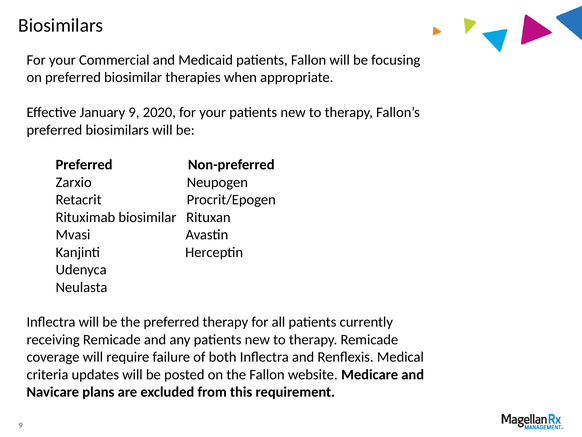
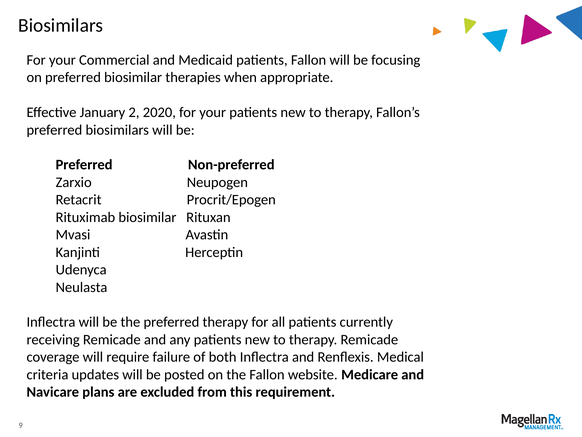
January 9: 9 -> 2 (134, 112)
